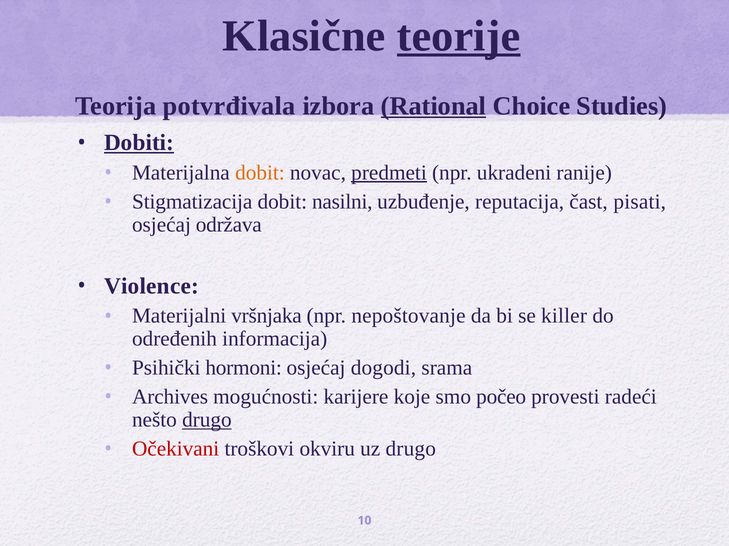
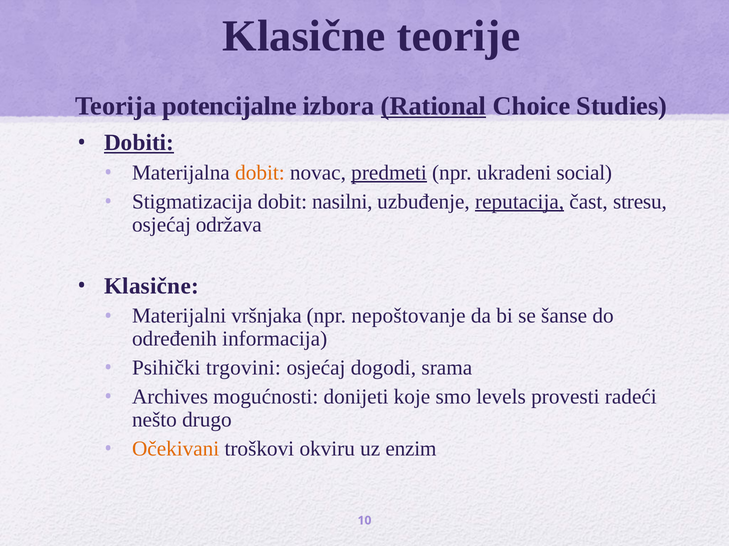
teorije underline: present -> none (459, 36)
potvrđivala: potvrđivala -> potencijalne (230, 106)
ranije: ranije -> social (584, 173)
reputacija underline: none -> present (520, 202)
pisati: pisati -> stresu (640, 202)
Violence: Violence -> Klasične (152, 286)
killer: killer -> šanse (564, 316)
hormoni: hormoni -> trgovini (243, 368)
karijere: karijere -> donijeti (356, 397)
počeo: počeo -> levels (501, 397)
drugo underline: present -> none (207, 420)
Očekivani colour: red -> orange (176, 449)
uz drugo: drugo -> enzim (411, 449)
